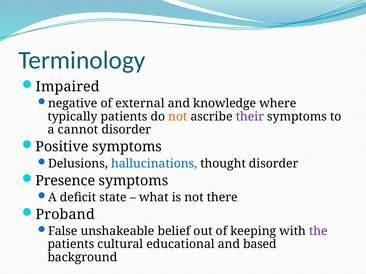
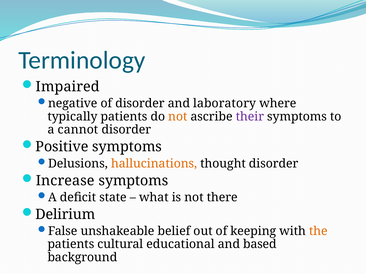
of external: external -> disorder (140, 104)
knowledge: knowledge -> laboratory (225, 104)
hallucinations colour: blue -> orange (154, 164)
Presence: Presence -> Increase (65, 181)
Proband: Proband -> Delirium (65, 215)
the colour: purple -> orange (318, 231)
